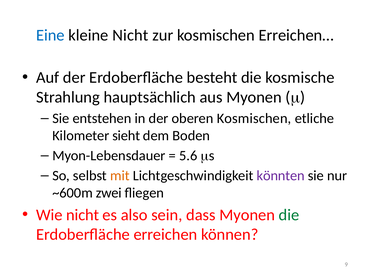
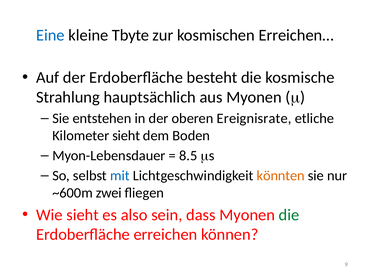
kleine Nicht: Nicht -> Tbyte (131, 35)
oberen Kosmischen: Kosmischen -> Ereignisrate (254, 119)
5.6: 5.6 -> 8.5 (188, 156)
mit colour: orange -> blue (120, 176)
könnten colour: purple -> orange (281, 176)
Wie nicht: nicht -> sieht (83, 215)
